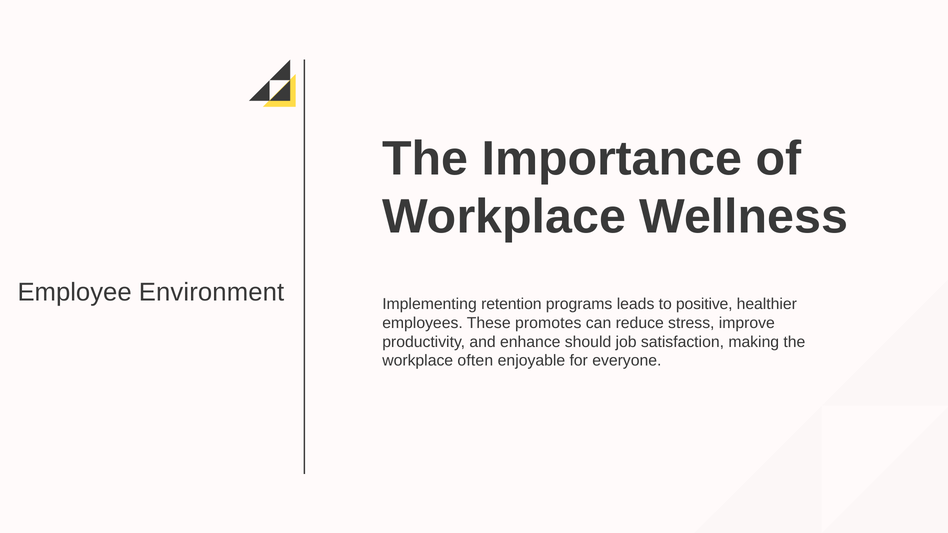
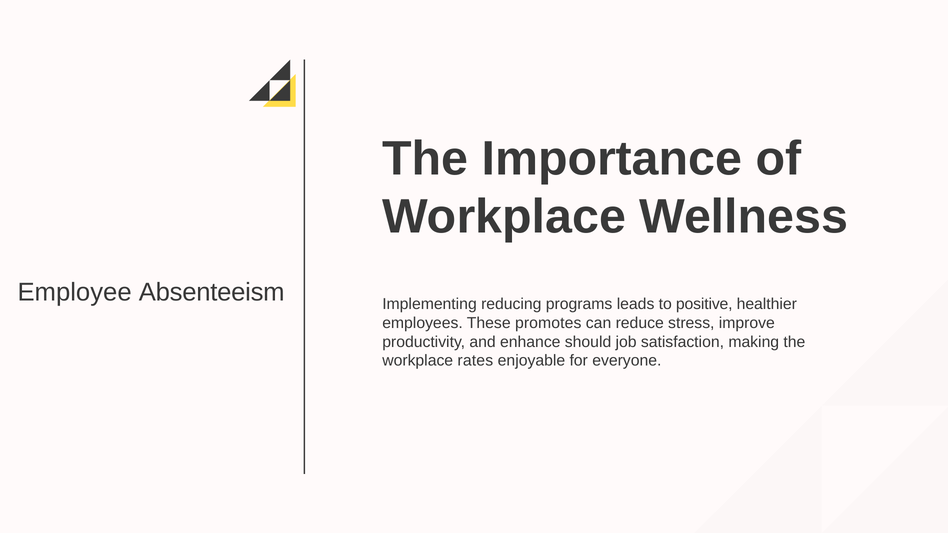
Environment: Environment -> Absenteeism (212, 292)
retention: retention -> reducing (511, 304)
often: often -> rates (475, 361)
